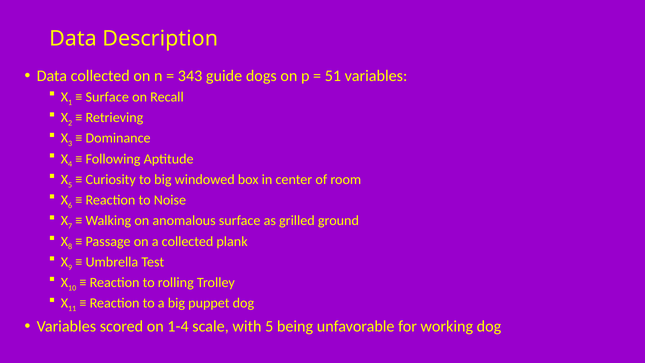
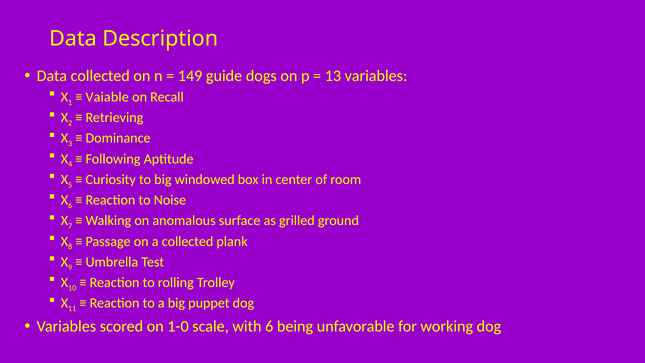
343: 343 -> 149 (190, 76)
51: 51 -> 13 (333, 76)
Surface: Surface -> Vaiable (107, 97)
1-4: 1-4 -> 1-0 (178, 326)
with 5: 5 -> 6 (269, 326)
